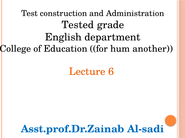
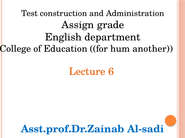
Tested: Tested -> Assign (78, 25)
